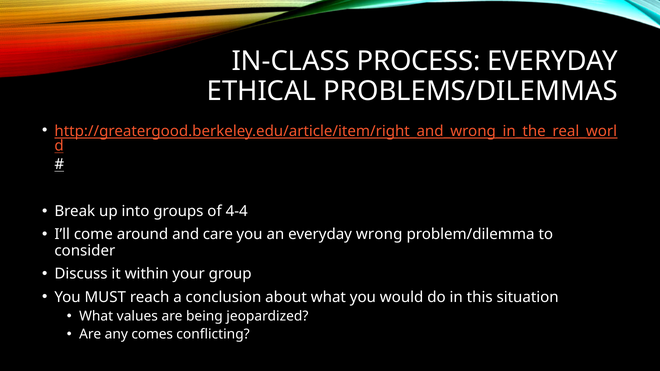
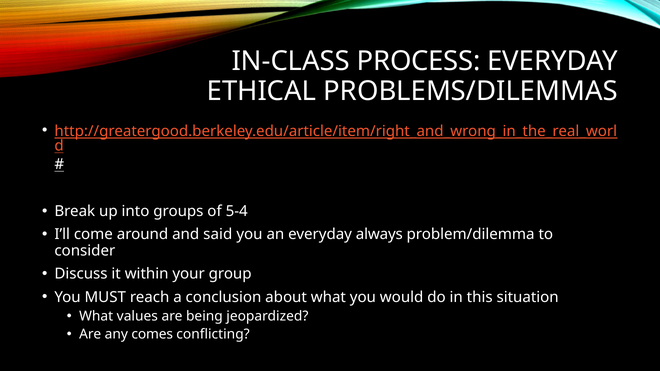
4-4: 4-4 -> 5-4 (237, 211)
care: care -> said (218, 235)
wrong: wrong -> always (379, 235)
